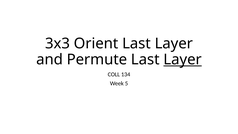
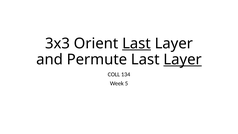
Last underline: none -> present (137, 43)
